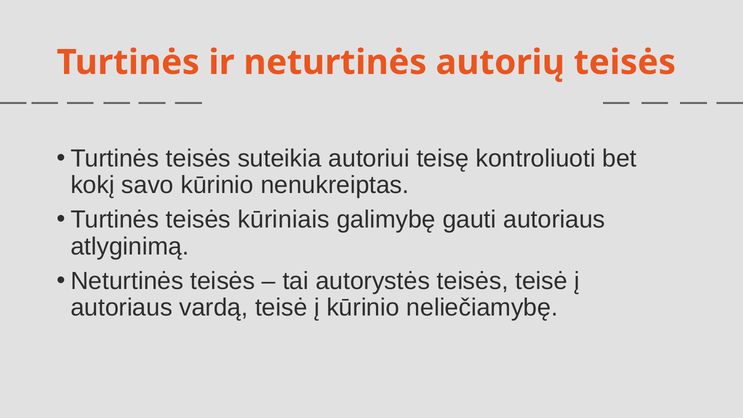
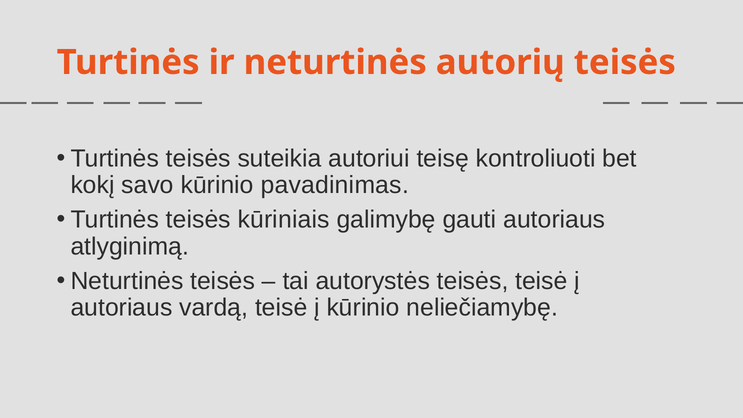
nenukreiptas: nenukreiptas -> pavadinimas (335, 185)
